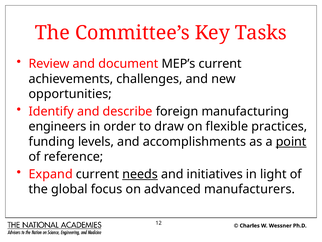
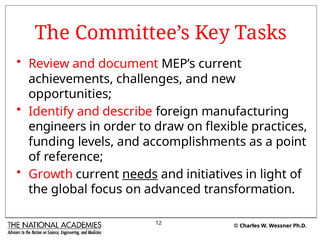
point underline: present -> none (291, 141)
Expand: Expand -> Growth (51, 174)
manufacturers: manufacturers -> transformation (250, 189)
